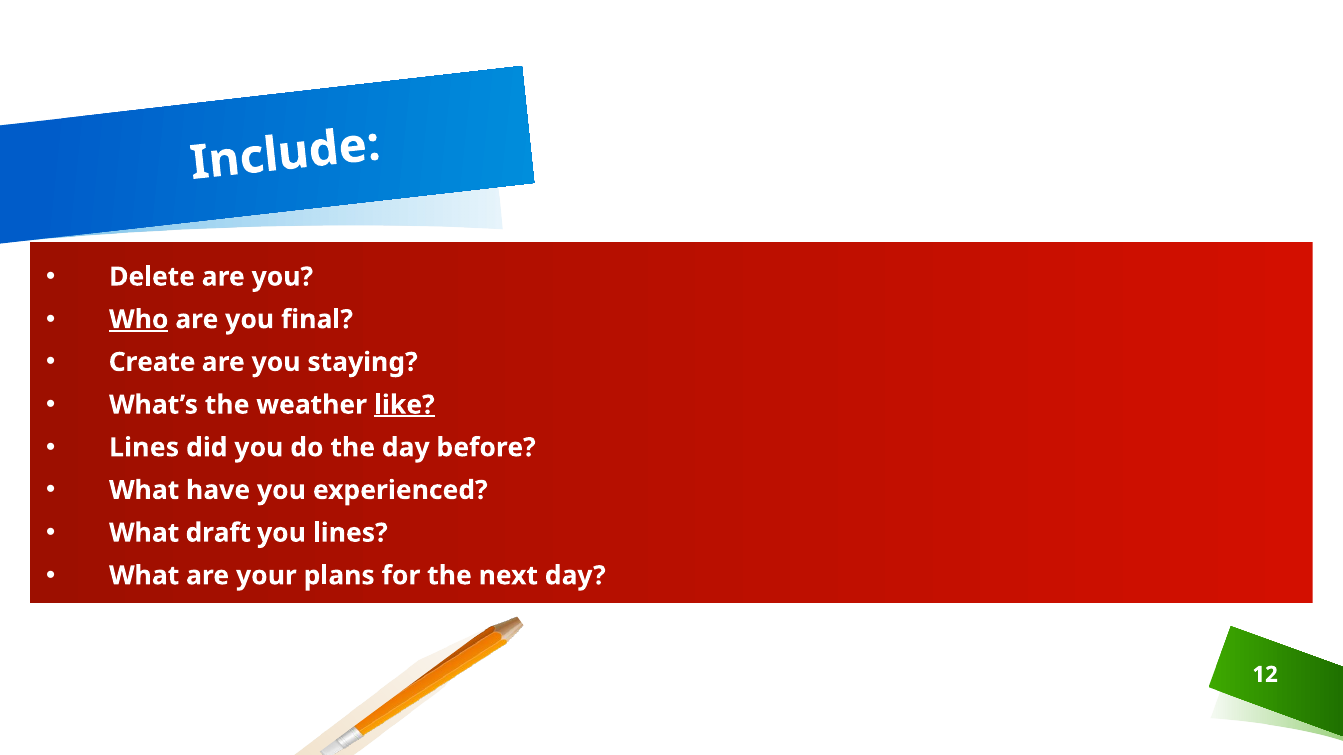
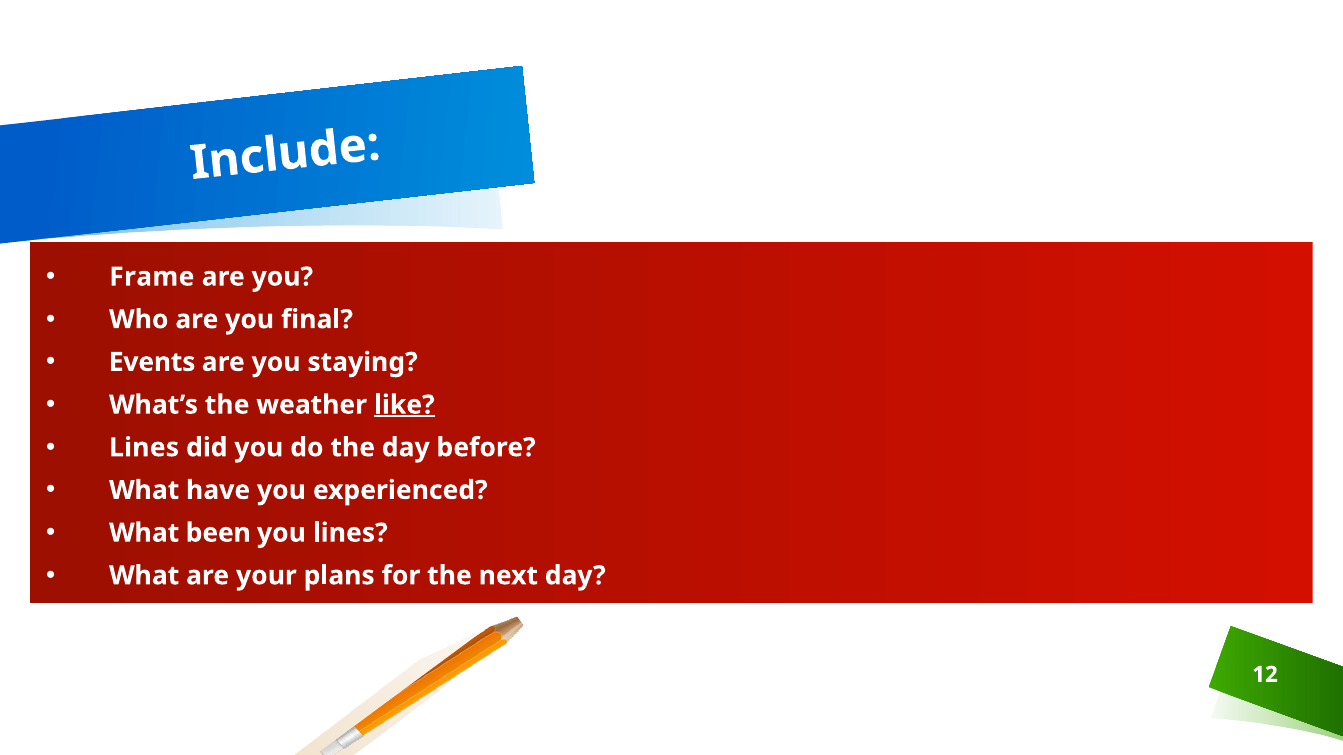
Delete: Delete -> Frame (152, 277)
Who underline: present -> none (139, 320)
Create: Create -> Events (152, 362)
draft: draft -> been (218, 533)
